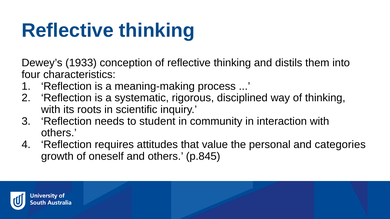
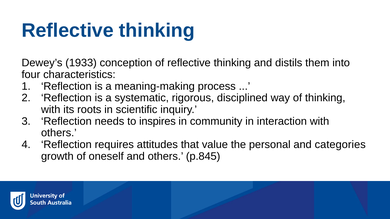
student: student -> inspires (157, 121)
